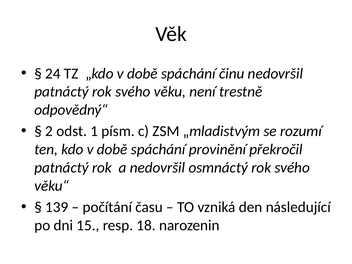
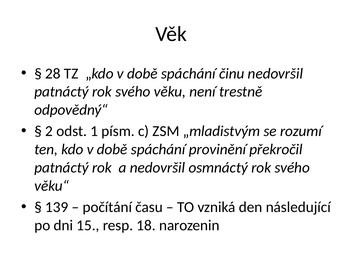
24: 24 -> 28 (53, 74)
